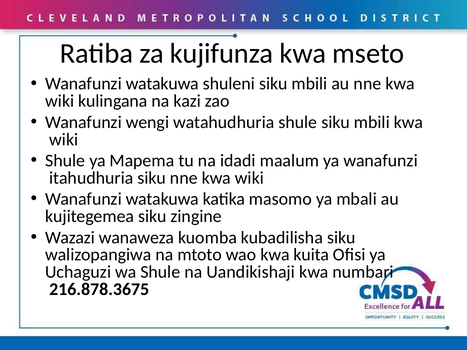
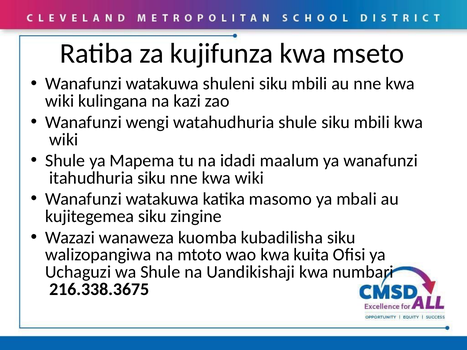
216.878.3675: 216.878.3675 -> 216.338.3675 (99, 290)
